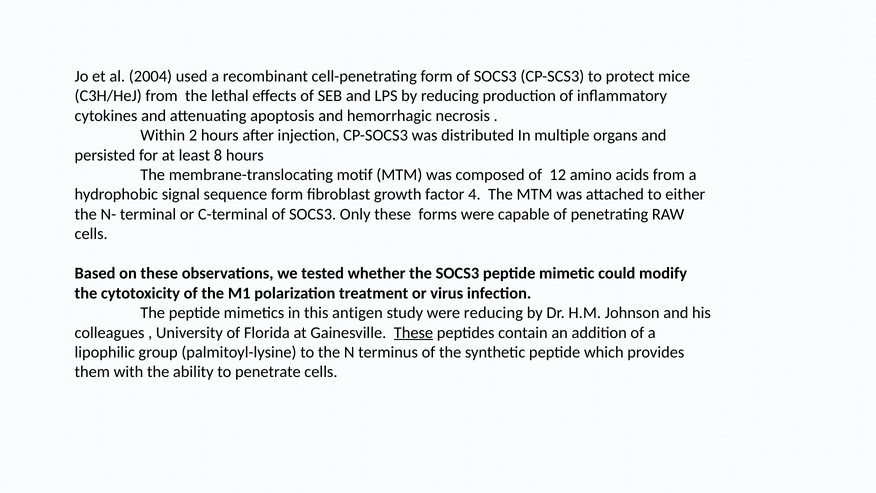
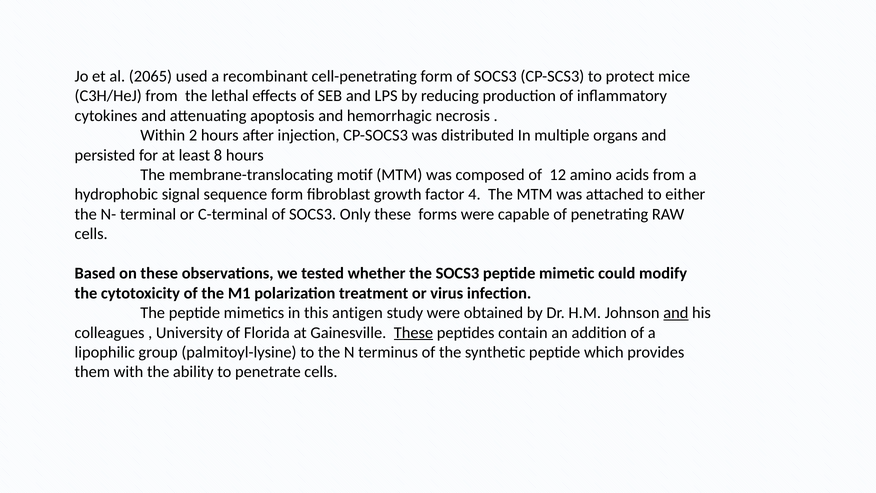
2004: 2004 -> 2065 (150, 76)
were reducing: reducing -> obtained (494, 313)
and underline: none -> present (676, 313)
